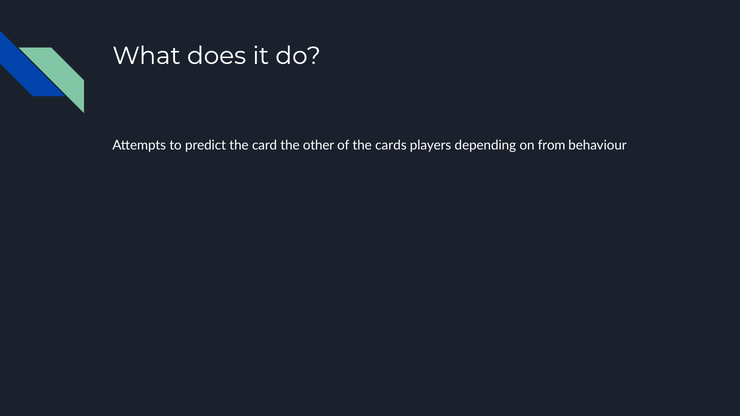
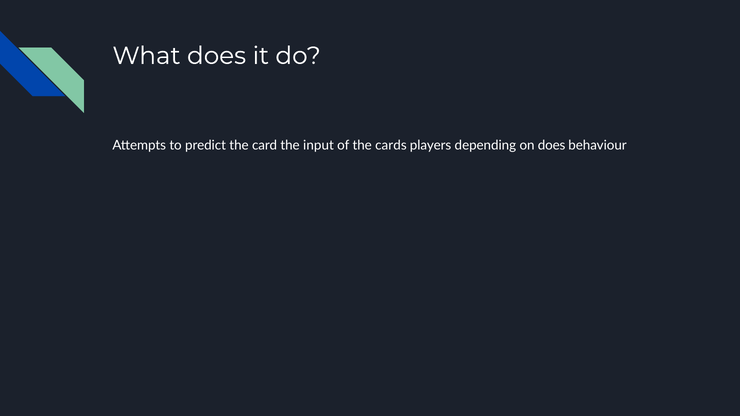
other: other -> input (318, 146)
on from: from -> does (552, 146)
